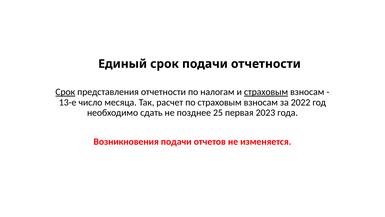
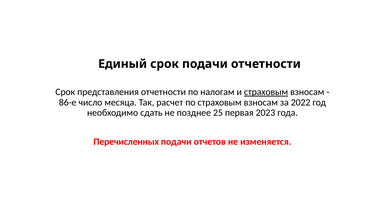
Срок underline: present -> none (65, 92)
13-е: 13-е -> 86-е (68, 102)
Возникновения: Возникновения -> Перечисленных (126, 141)
